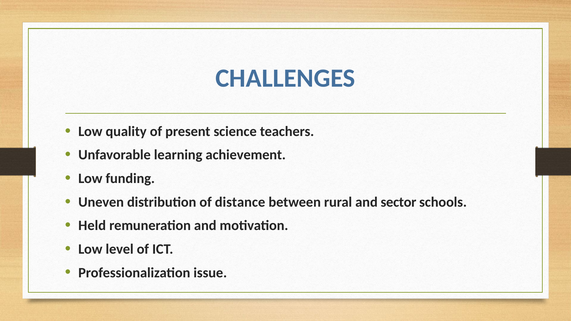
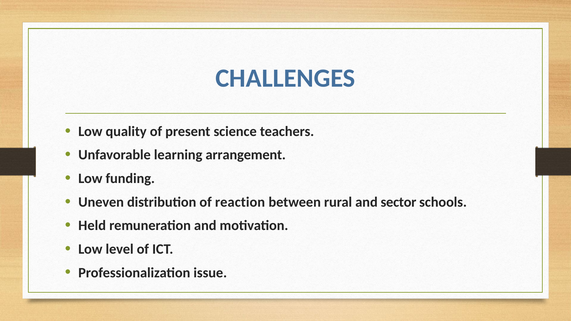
achievement: achievement -> arrangement (246, 155)
distance: distance -> reaction (240, 202)
